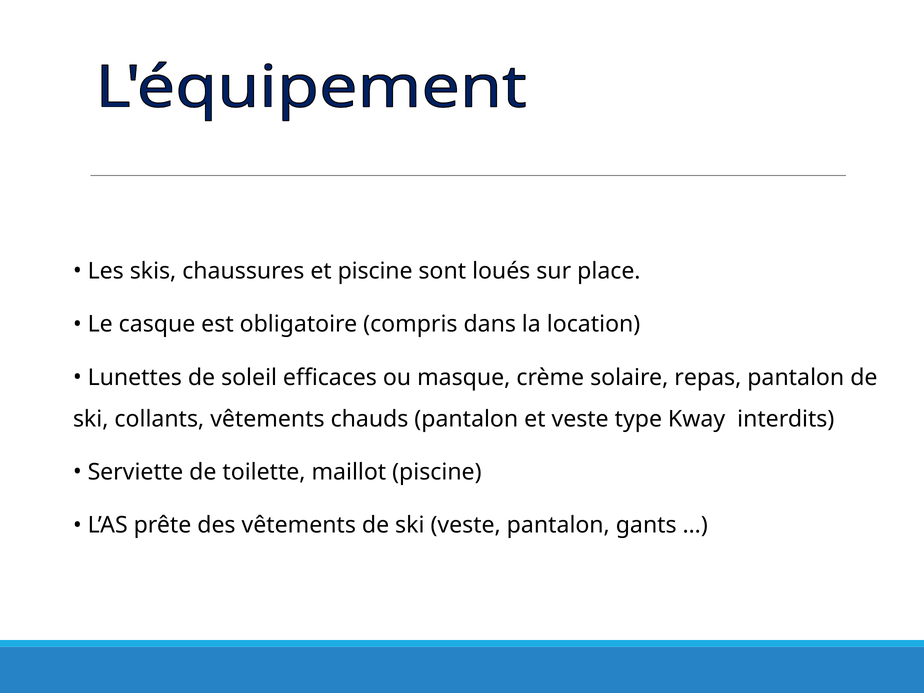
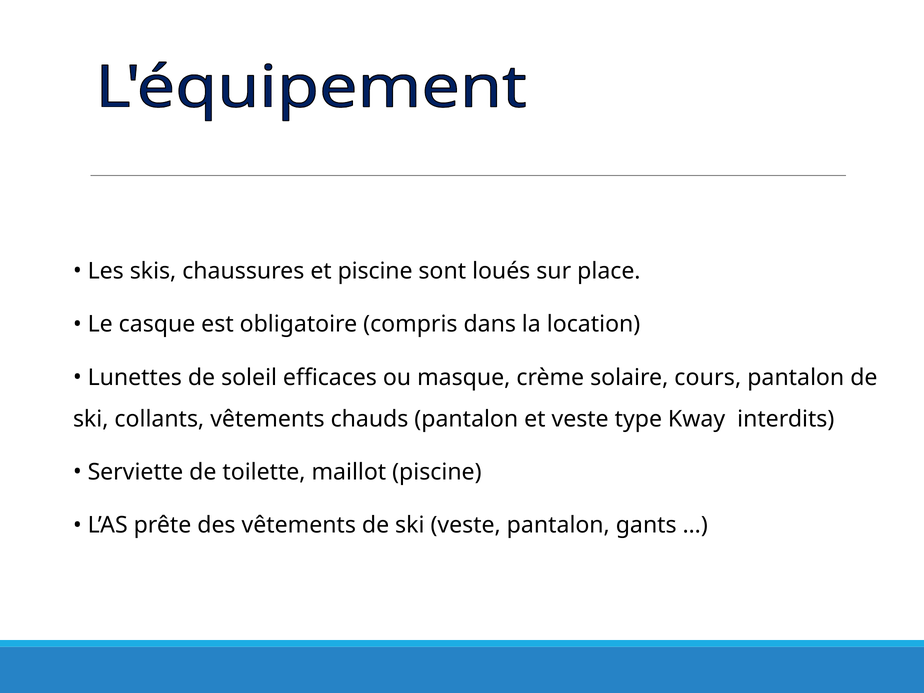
repas: repas -> cours (708, 377)
